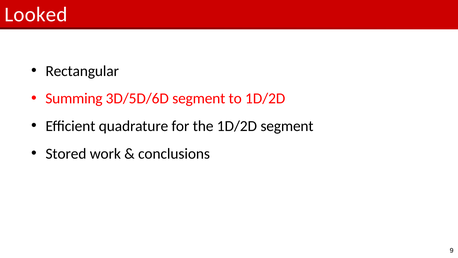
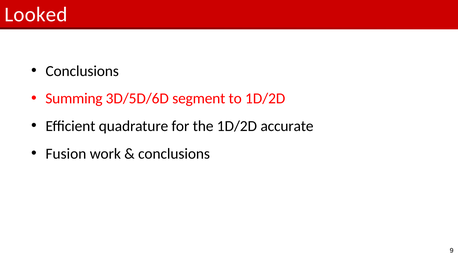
Rectangular: Rectangular -> Conclusions (82, 71)
1D/2D segment: segment -> accurate (287, 126)
Stored: Stored -> Fusion (66, 153)
